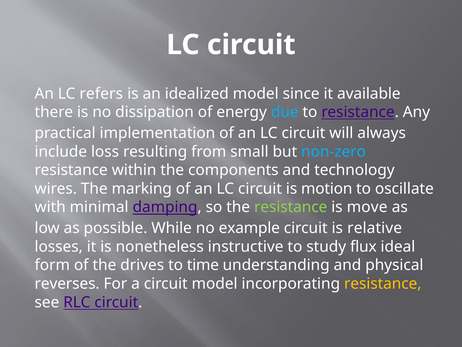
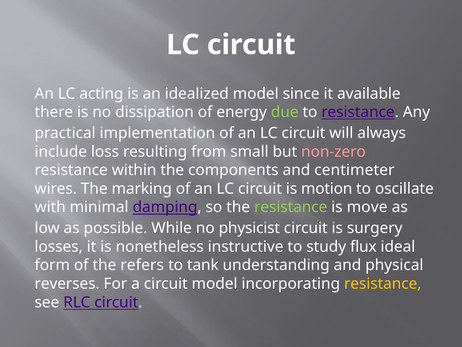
refers: refers -> acting (101, 93)
due colour: light blue -> light green (285, 112)
non-zero colour: light blue -> pink (333, 151)
technology: technology -> centimeter (354, 170)
example: example -> physicist (249, 228)
relative: relative -> surgery (375, 228)
drives: drives -> refers (142, 265)
time: time -> tank (203, 265)
